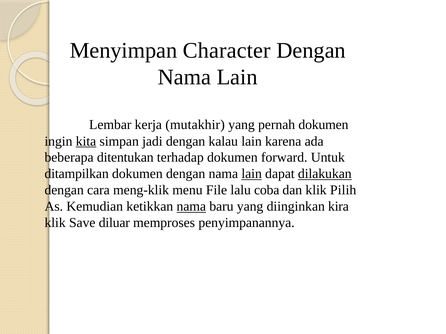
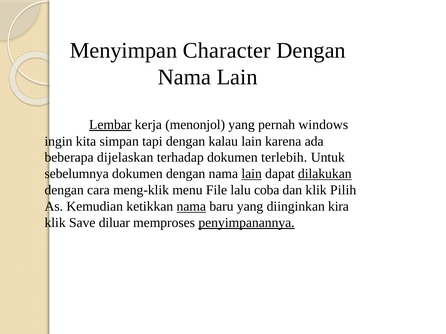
Lembar underline: none -> present (110, 125)
mutakhir: mutakhir -> menonjol (195, 125)
pernah dokumen: dokumen -> windows (323, 125)
kita underline: present -> none (86, 141)
jadi: jadi -> tapi (152, 141)
ditentukan: ditentukan -> dijelaskan (125, 158)
forward: forward -> terlebih (284, 158)
ditampilkan: ditampilkan -> sebelumnya (77, 174)
penyimpanannya underline: none -> present (247, 223)
